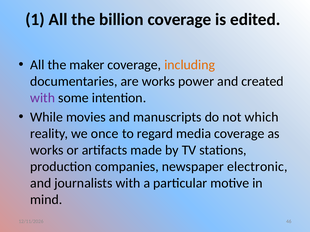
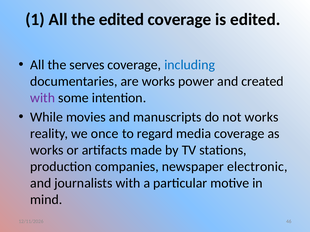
the billion: billion -> edited (121, 20)
maker: maker -> serves (87, 65)
including colour: orange -> blue (190, 65)
not which: which -> works (262, 117)
